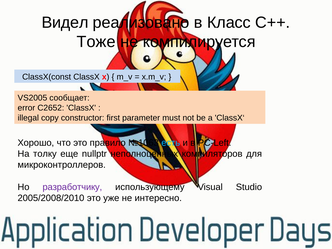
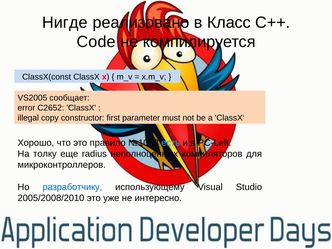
Видел: Видел -> Нигде (65, 22)
Тоже: Тоже -> Code (96, 42)
nullptr: nullptr -> radius (94, 154)
разработчику colour: purple -> blue (72, 187)
